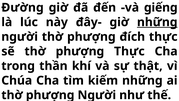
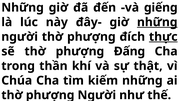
Đường: Đường -> Những (23, 8)
thực underline: none -> present (163, 37)
phượng Thực: Thực -> Đấng (129, 51)
